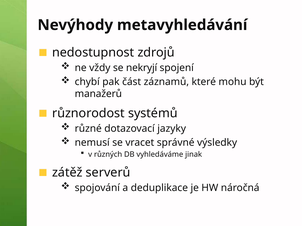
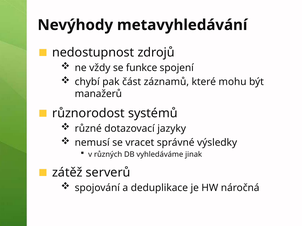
nekryjí: nekryjí -> funkce (142, 68)
